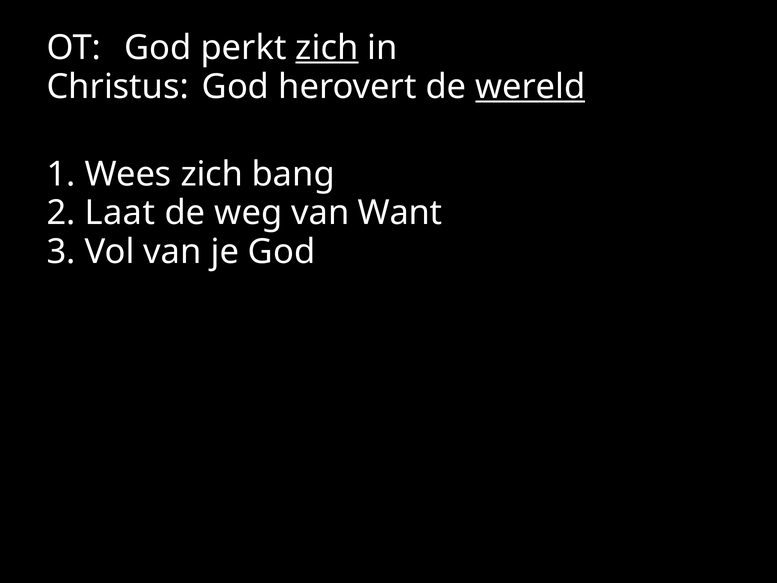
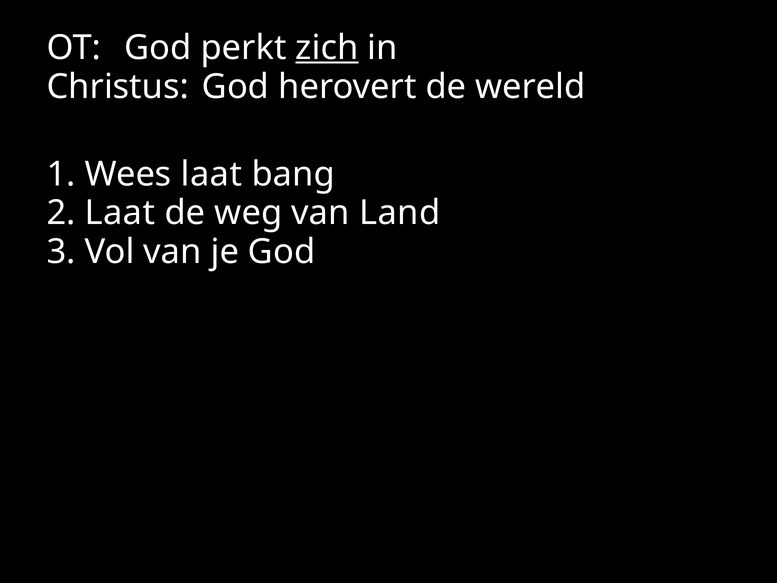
wereld underline: present -> none (530, 87)
Wees zich: zich -> laat (211, 174)
Want: Want -> Land (400, 213)
